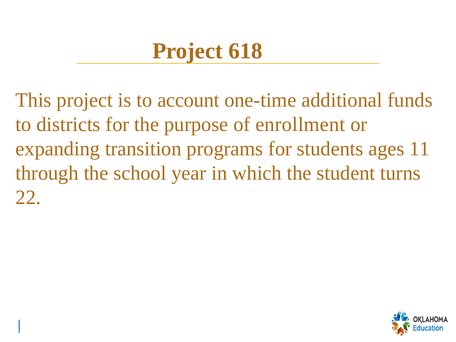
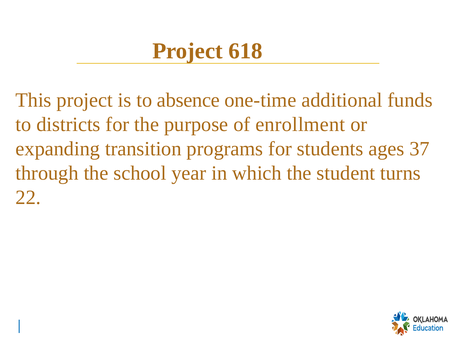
account: account -> absence (188, 100)
11: 11 -> 37 (420, 149)
